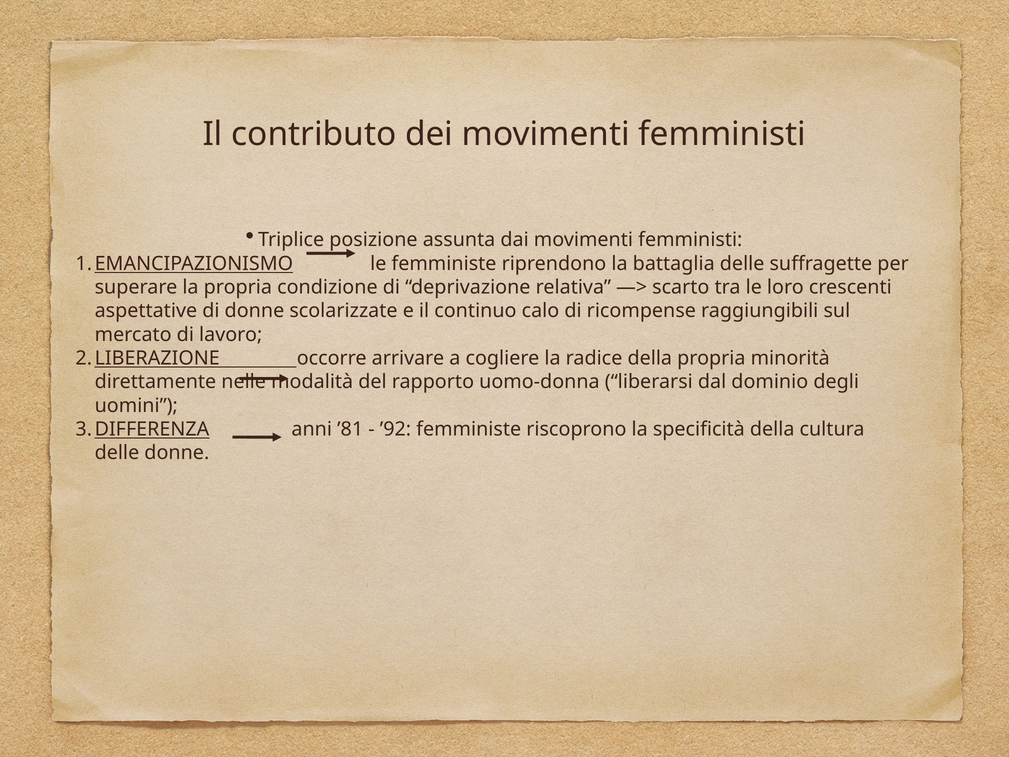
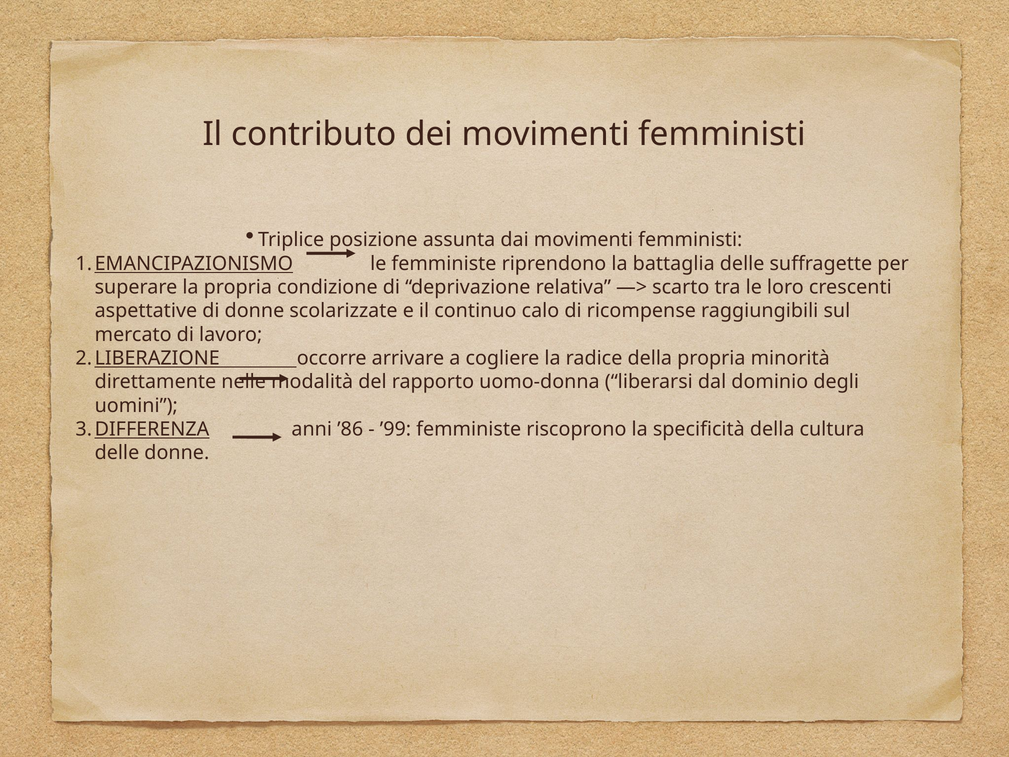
’81: ’81 -> ’86 (350, 429)
’92: ’92 -> ’99 (395, 429)
